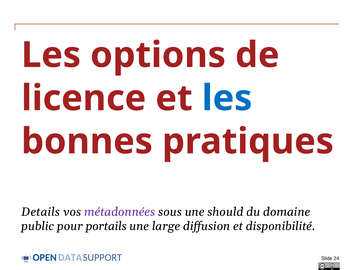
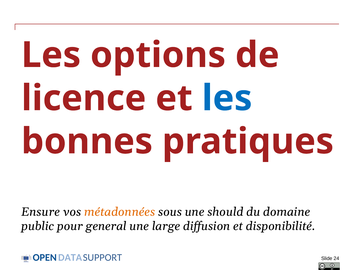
Details: Details -> Ensure (41, 212)
métadonnées colour: purple -> orange (120, 212)
portails: portails -> general (106, 226)
